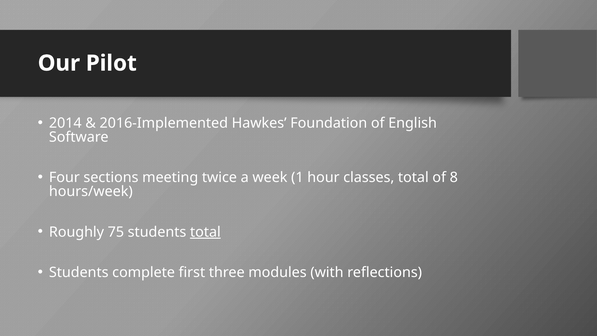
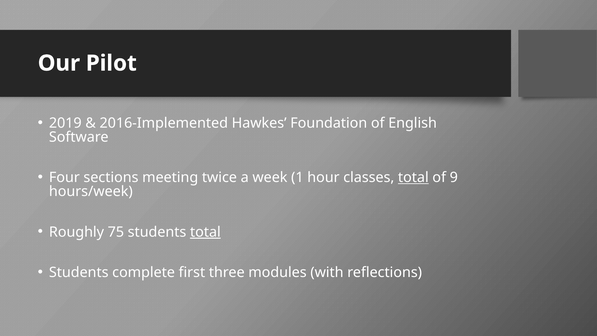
2014: 2014 -> 2019 (65, 123)
total underline: none -> present (413, 177)
8: 8 -> 9 (454, 177)
